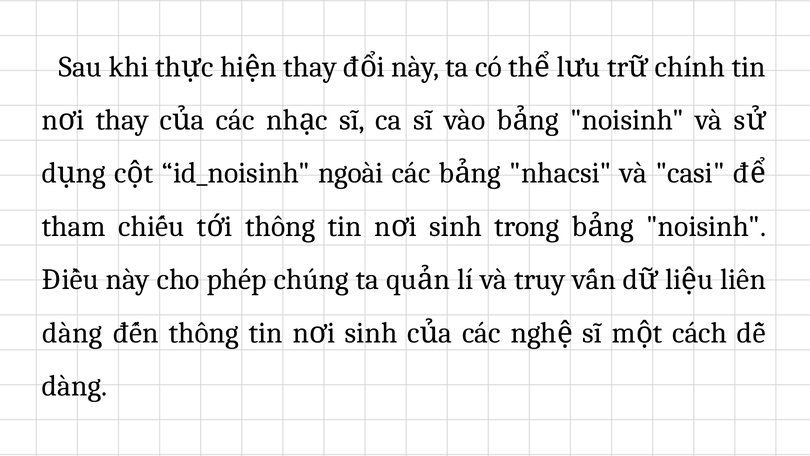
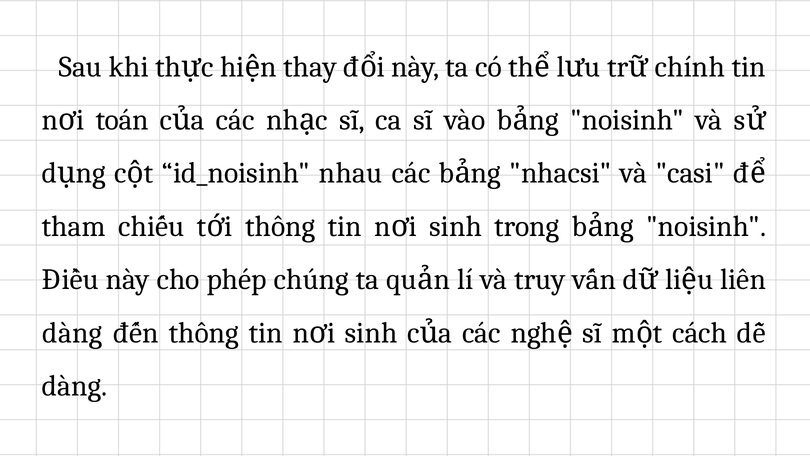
thay: thay -> toán (122, 120)
ngoài: ngoài -> nhau (351, 173)
